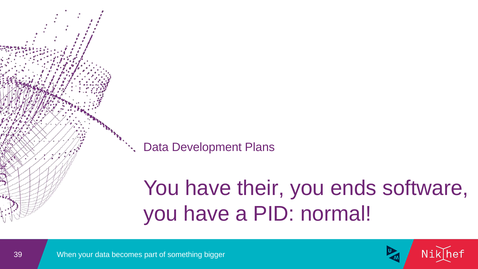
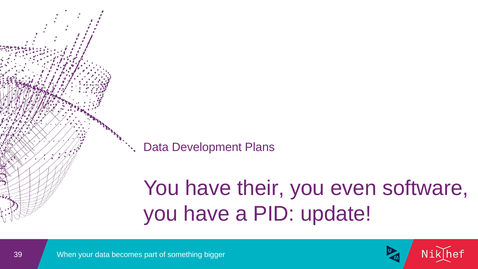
ends: ends -> even (353, 188)
normal: normal -> update (336, 214)
